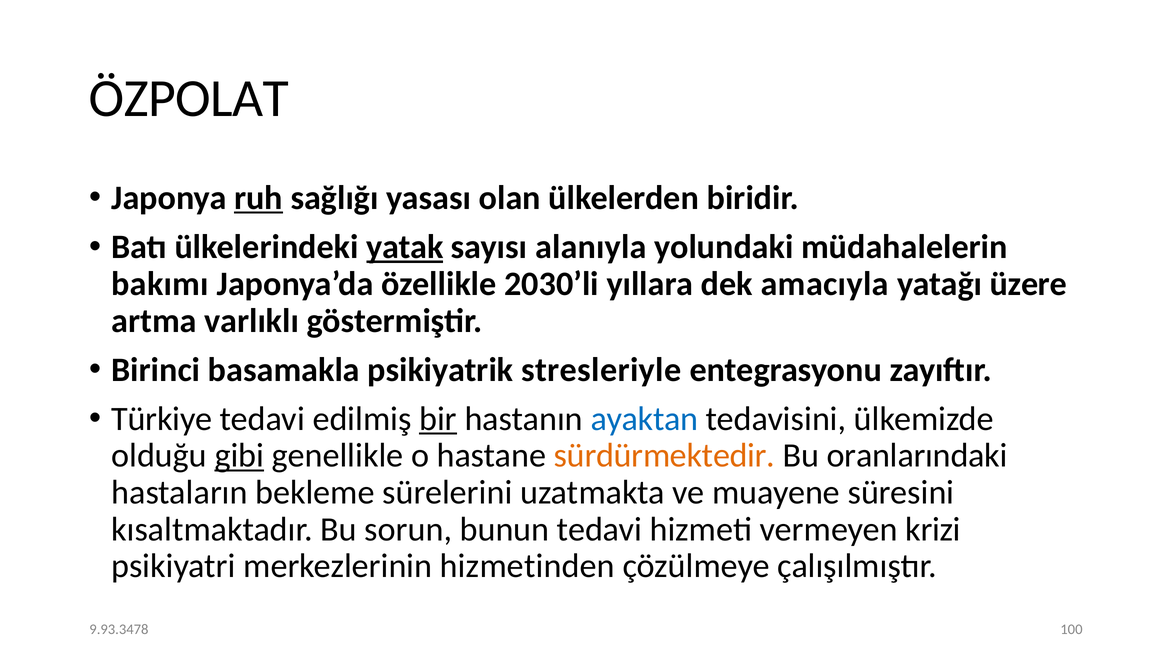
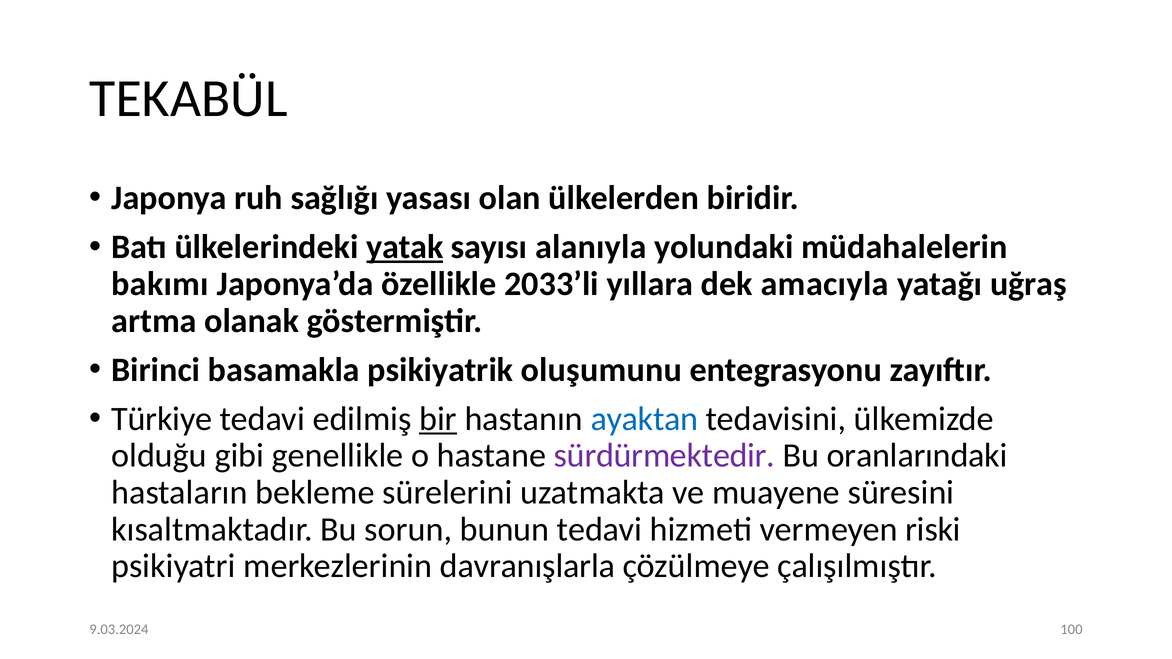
ÖZPOLAT: ÖZPOLAT -> TEKABÜL (188, 98)
ruh underline: present -> none (258, 198)
2030’li: 2030’li -> 2033’li (552, 284)
üzere: üzere -> uğraş (1028, 284)
varlıklı: varlıklı -> olanak (252, 321)
stresleriyle: stresleriyle -> oluşumunu (601, 370)
gibi underline: present -> none (239, 456)
sürdürmektedir colour: orange -> purple (664, 456)
krizi: krizi -> riski (933, 530)
hizmetinden: hizmetinden -> davranışlarla (528, 566)
9.93.3478: 9.93.3478 -> 9.03.2024 (119, 630)
